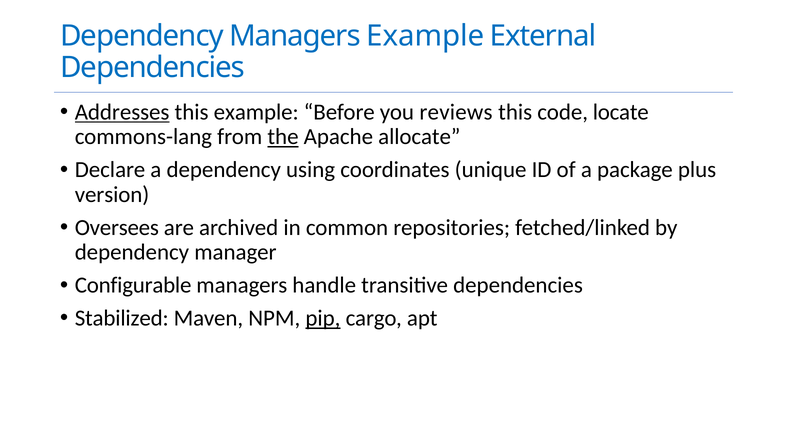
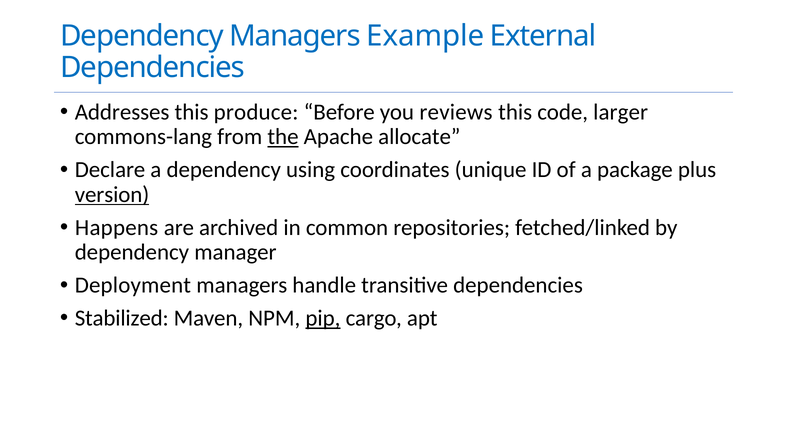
Addresses underline: present -> none (122, 112)
this example: example -> produce (256, 112)
locate: locate -> larger (621, 112)
version underline: none -> present (112, 194)
Oversees: Oversees -> Happens (117, 227)
Configurable: Configurable -> Deployment (133, 285)
